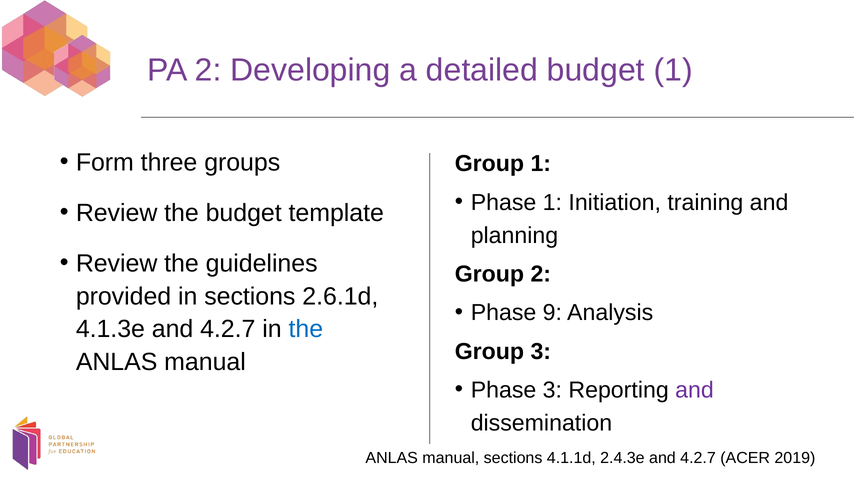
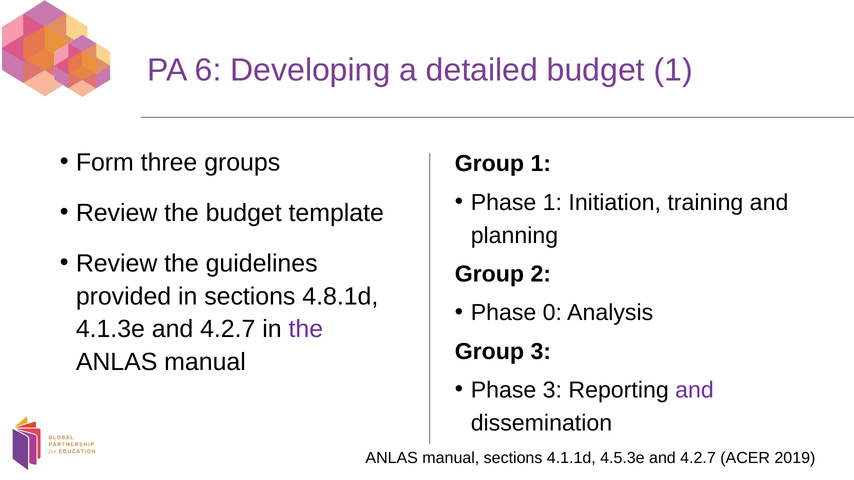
PA 2: 2 -> 6 (208, 70)
2.6.1d: 2.6.1d -> 4.8.1d (340, 297)
9: 9 -> 0 (552, 313)
the colour: blue -> purple (306, 329)
2.4.3e: 2.4.3e -> 4.5.3e (622, 458)
